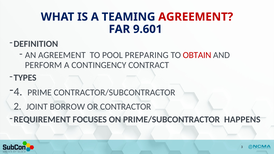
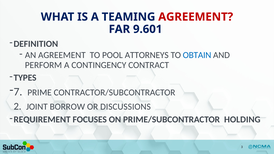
PREPARING: PREPARING -> ATTORNEYS (147, 55)
OBTAIN colour: red -> blue (197, 55)
4: 4 -> 7 (18, 92)
CONTRACTOR: CONTRACTOR -> DISCUSSIONS (125, 107)
HAPPENS: HAPPENS -> HOLDING (242, 120)
